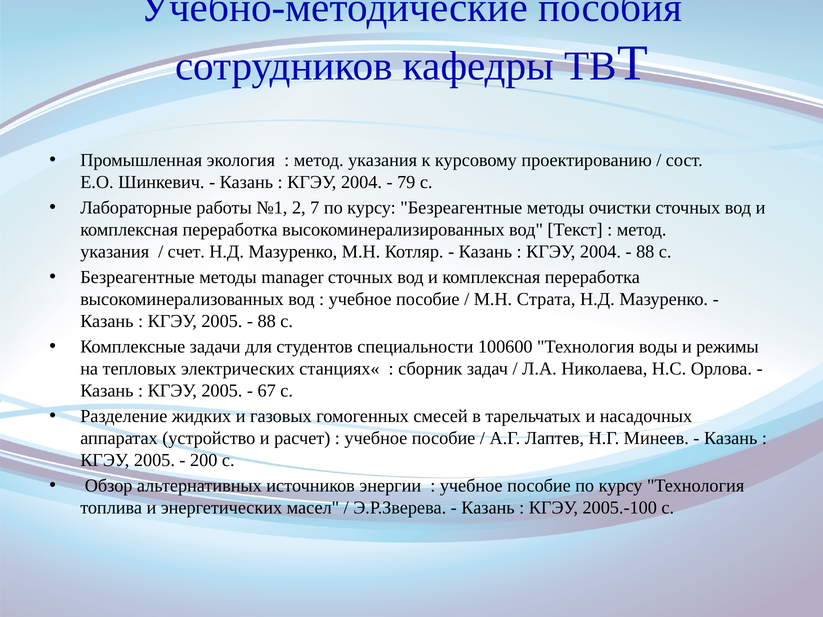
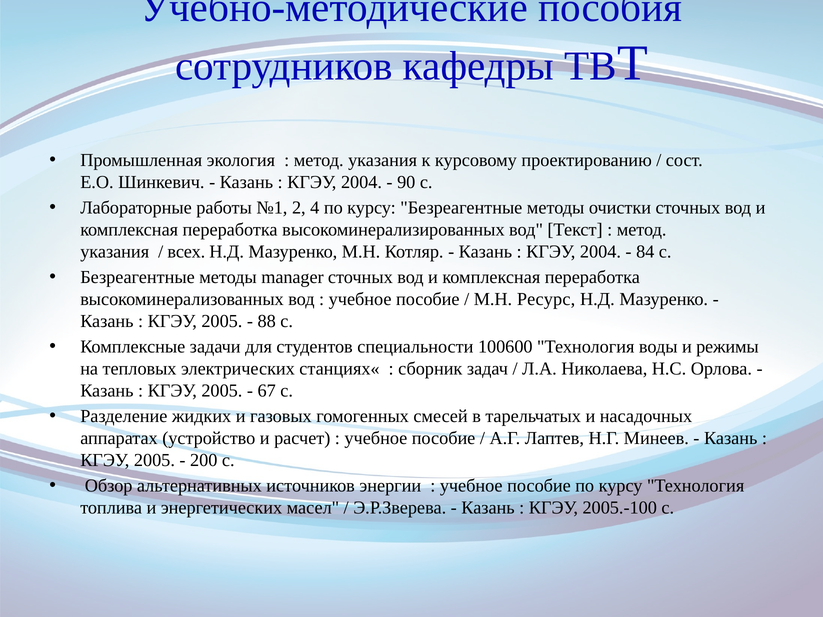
79: 79 -> 90 (406, 182)
7: 7 -> 4 (315, 208)
счет: счет -> всех (186, 252)
88: 88 -> 84 (645, 252)
Страта: Страта -> Ресурс (546, 299)
